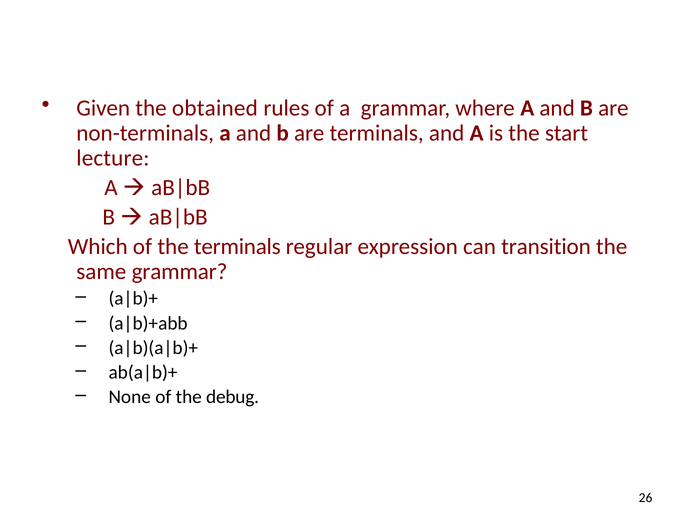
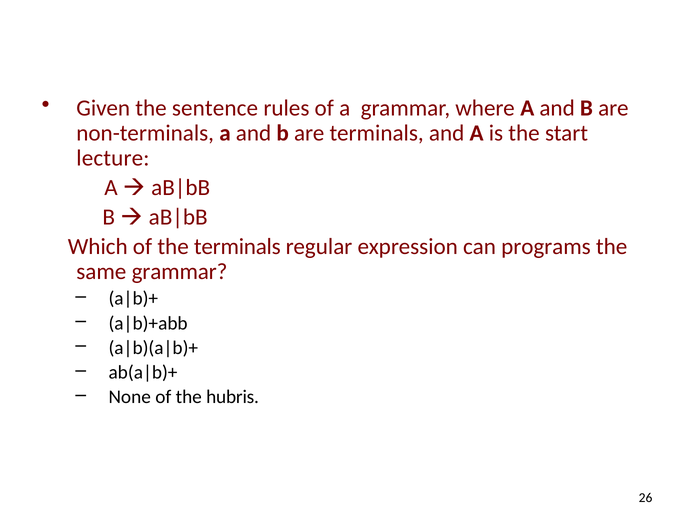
obtained: obtained -> sentence (215, 108)
transition: transition -> programs (546, 247)
debug: debug -> hubris (233, 398)
